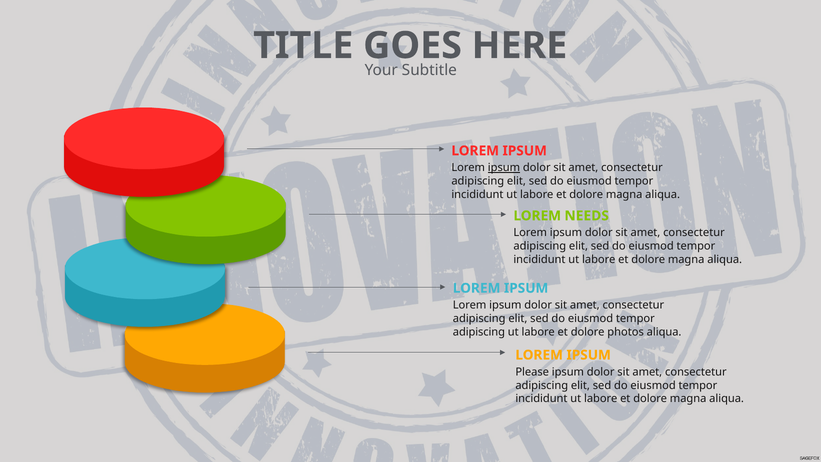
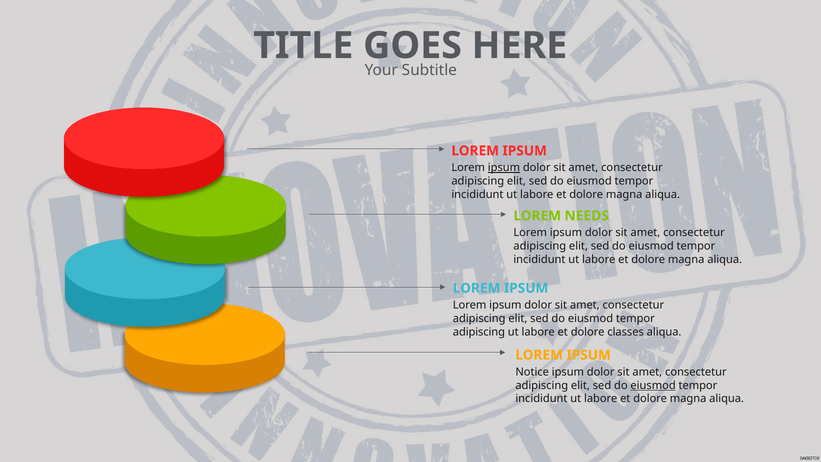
photos: photos -> classes (626, 332)
Please: Please -> Notice (532, 372)
eiusmod underline: none -> present (653, 385)
